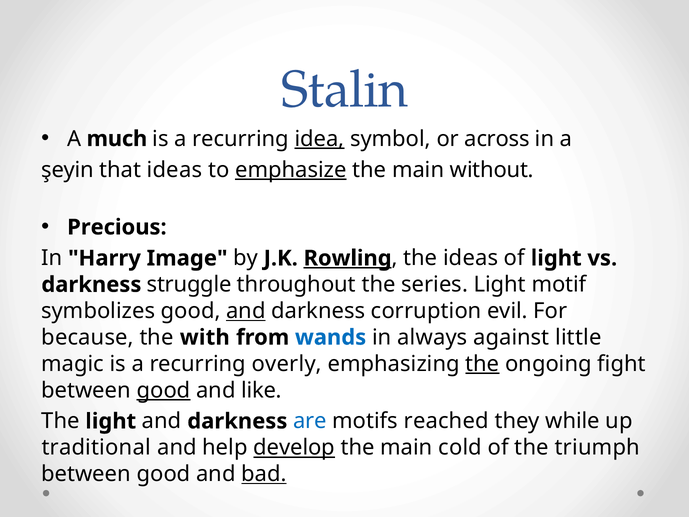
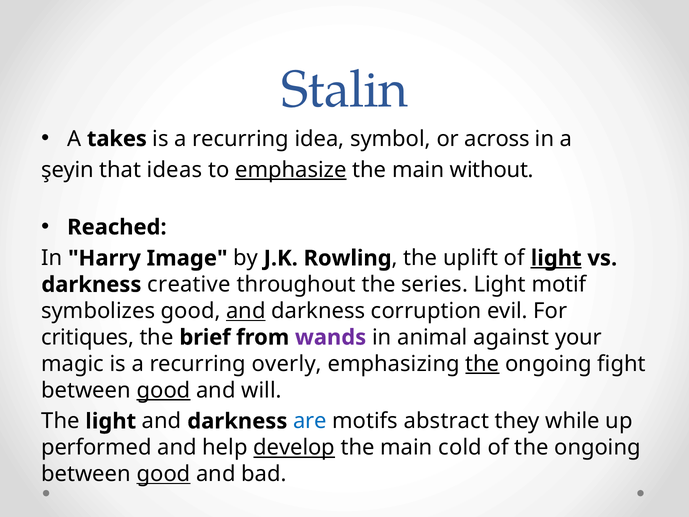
much: much -> takes (117, 139)
idea underline: present -> none (319, 139)
Precious: Precious -> Reached (117, 227)
Rowling underline: present -> none (348, 258)
the ideas: ideas -> uplift (471, 258)
light underline: none -> present (556, 258)
struggle: struggle -> creative (189, 284)
because: because -> critiques (88, 337)
with: with -> brief (205, 337)
wands colour: blue -> purple (331, 337)
always: always -> animal (432, 337)
little: little -> your (578, 337)
like: like -> will (261, 390)
reached: reached -> abstract (446, 421)
traditional: traditional -> performed (96, 447)
of the triumph: triumph -> ongoing (597, 447)
good underline: none -> present (163, 474)
bad underline: present -> none (264, 474)
